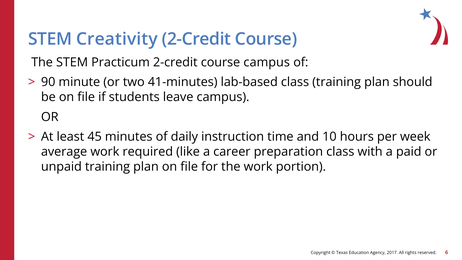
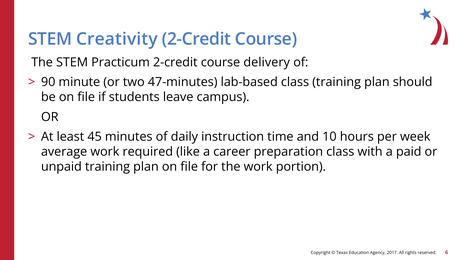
course campus: campus -> delivery (267, 62)
41-minutes: 41-minutes -> 47-minutes (183, 82)
